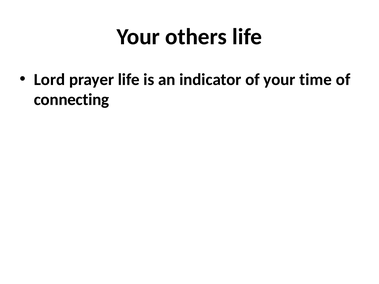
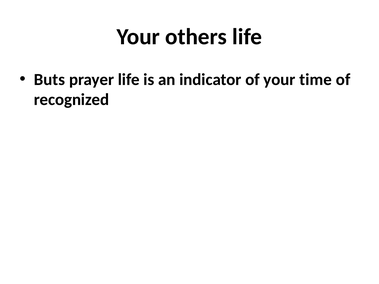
Lord: Lord -> Buts (49, 80)
connecting: connecting -> recognized (71, 100)
